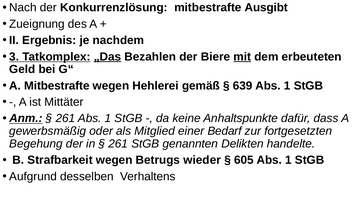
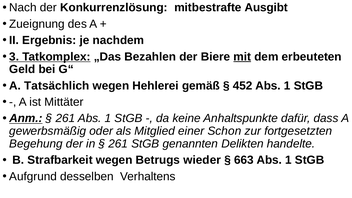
„Das underline: present -> none (108, 57)
A Mitbestrafte: Mitbestrafte -> Tatsächlich (57, 86)
639: 639 -> 452 (243, 86)
Bedarf: Bedarf -> Schon (224, 131)
605: 605 -> 663 (244, 160)
